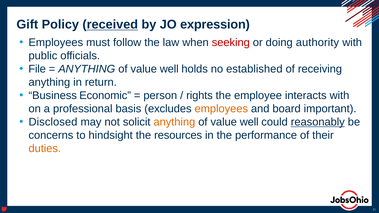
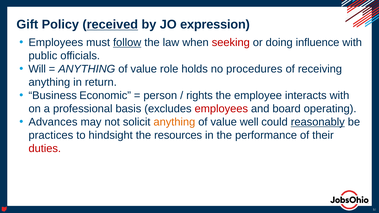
follow underline: none -> present (127, 43)
authority: authority -> influence (318, 43)
File: File -> Will (37, 69)
well: well -> role (169, 69)
established: established -> procedures (254, 69)
employees colour: orange -> red (221, 109)
important: important -> operating (330, 109)
Disclosed: Disclosed -> Advances (53, 122)
concerns: concerns -> practices (51, 135)
duties colour: orange -> red (45, 149)
